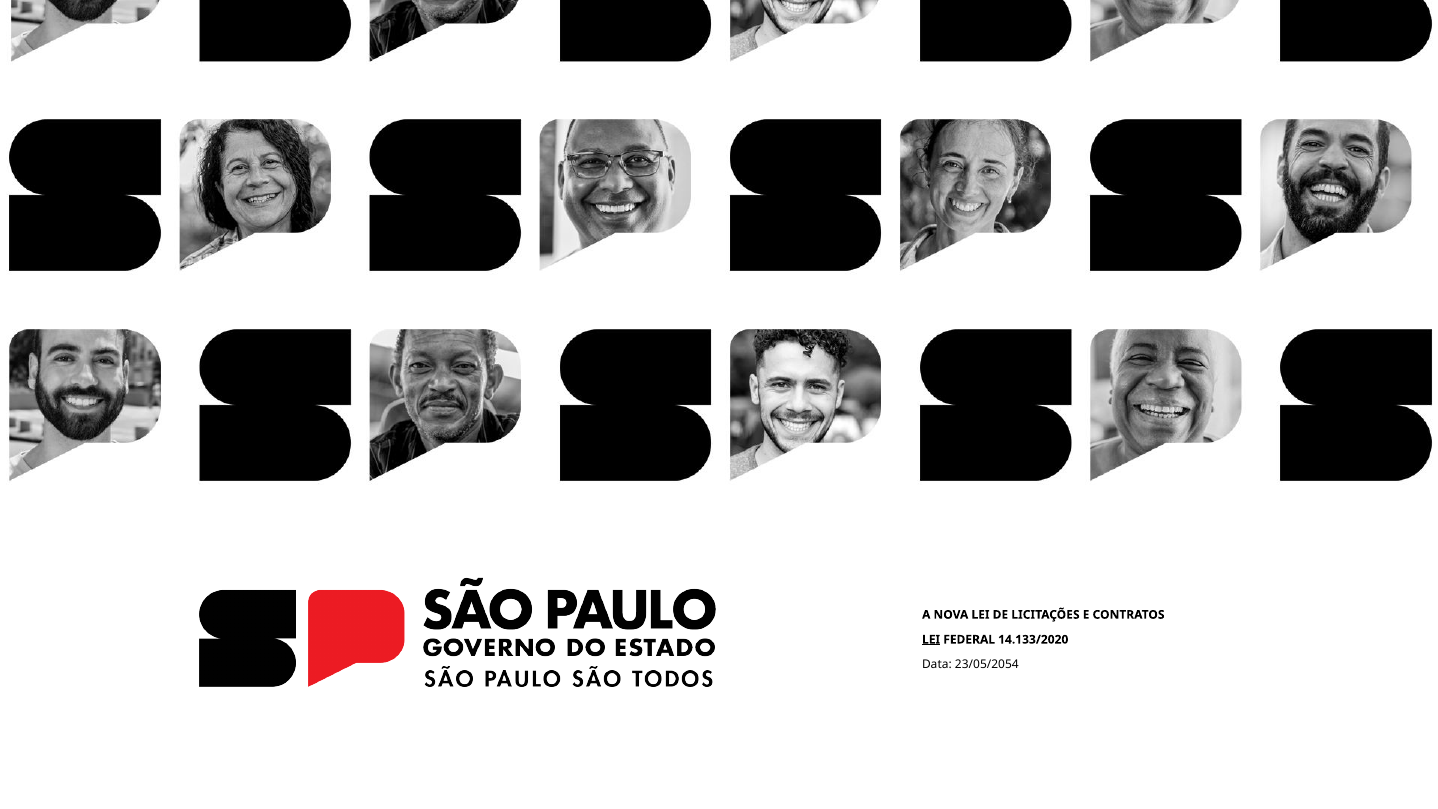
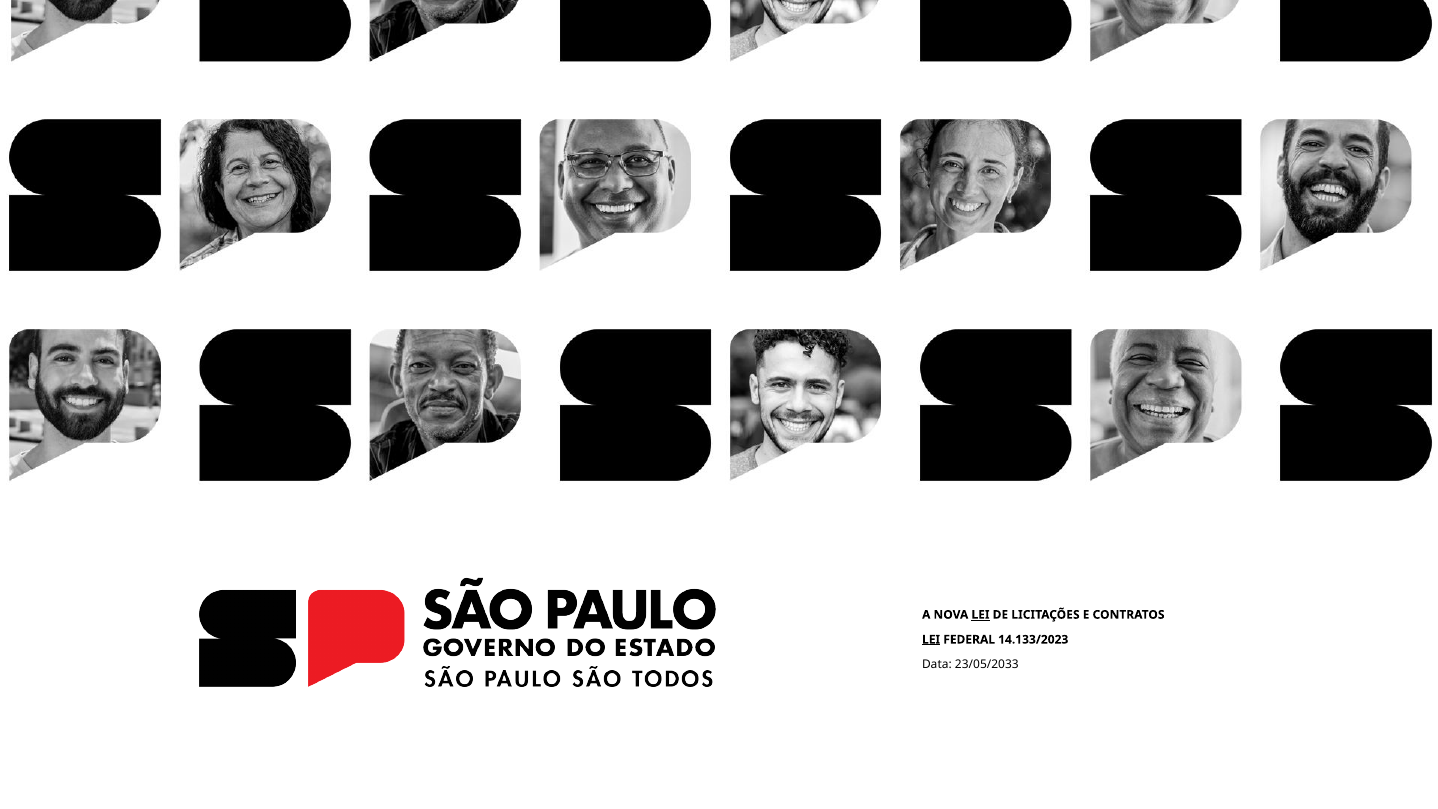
LEI underline: none -> present (981, 615)
14.133/2020: 14.133/2020 -> 14.133/2023 (1033, 639)
23/05/2054: 23/05/2054 -> 23/05/2033 (987, 664)
